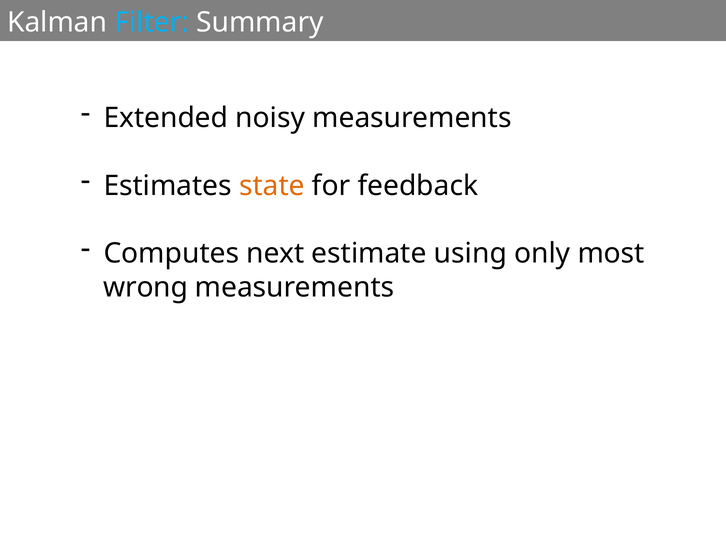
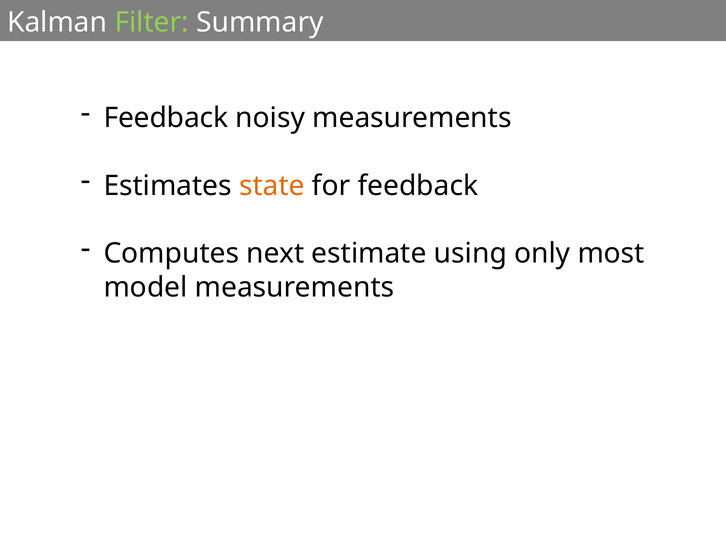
Filter colour: light blue -> light green (152, 22)
Extended: Extended -> Feedback (166, 118)
wrong: wrong -> model (146, 287)
